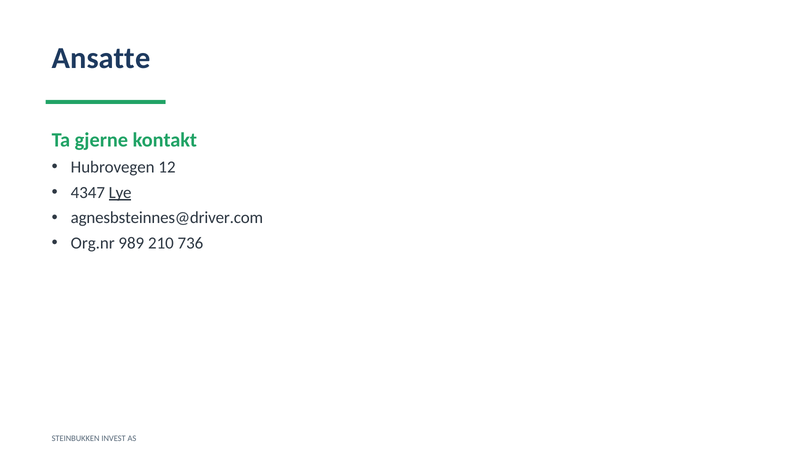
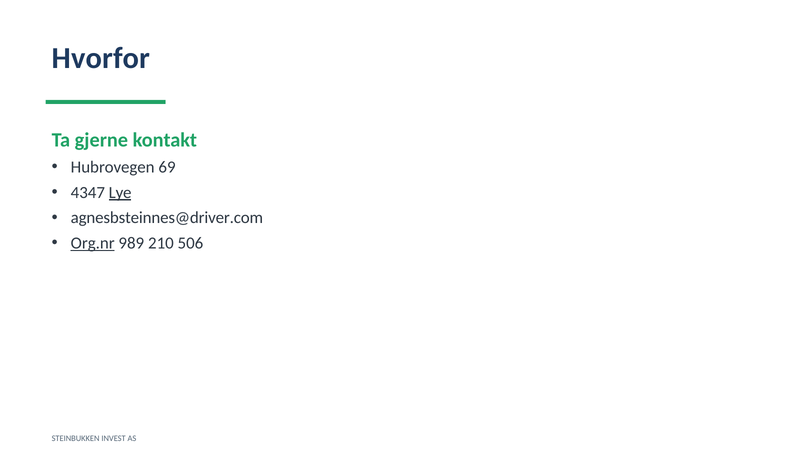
Ansatte: Ansatte -> Hvorfor (101, 58)
12: 12 -> 69 (167, 167)
Org.nr underline: none -> present (93, 243)
736: 736 -> 506 (190, 243)
